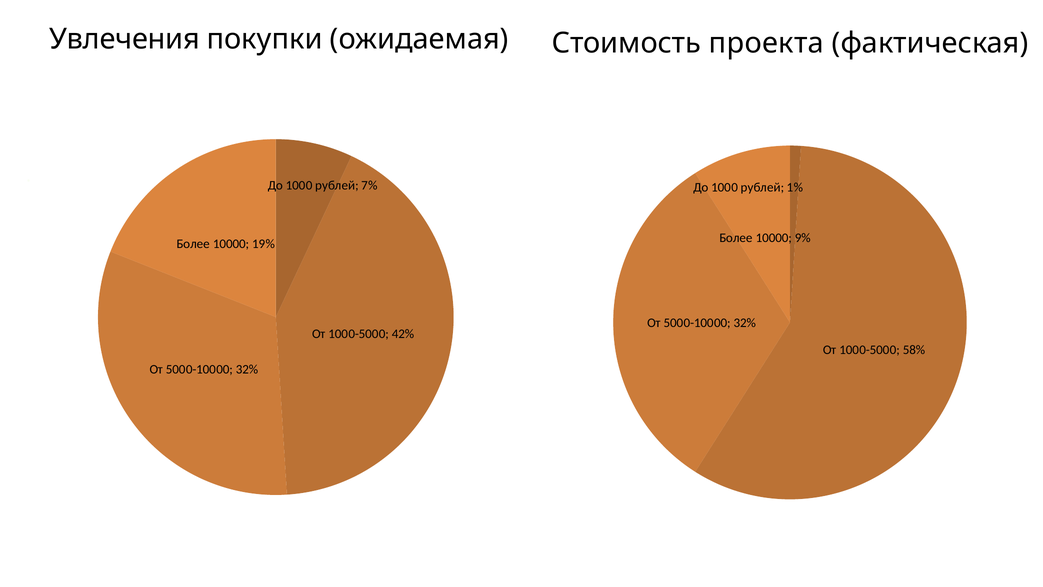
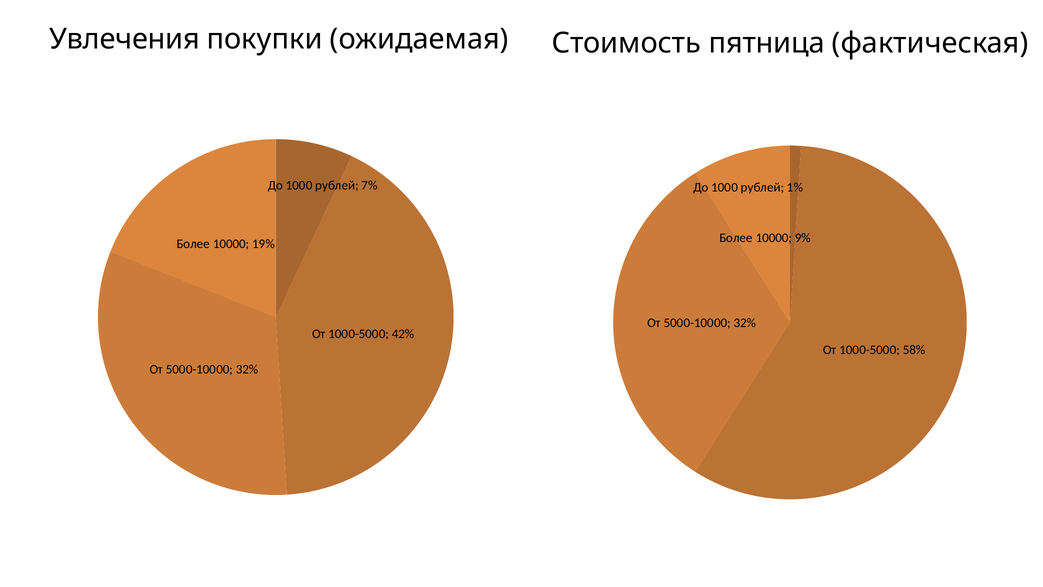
проекта: проекта -> пятница (767, 43)
